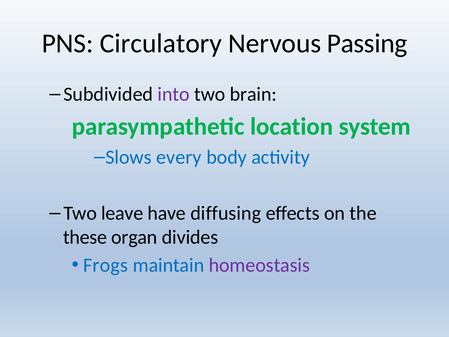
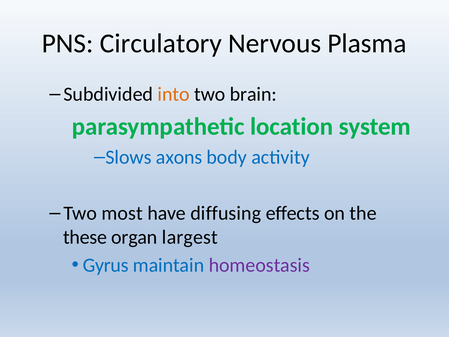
Passing: Passing -> Plasma (367, 43)
into colour: purple -> orange (174, 94)
every: every -> axons (179, 157)
leave: leave -> most (122, 213)
divides: divides -> largest (190, 237)
Frogs: Frogs -> Gyrus (106, 265)
